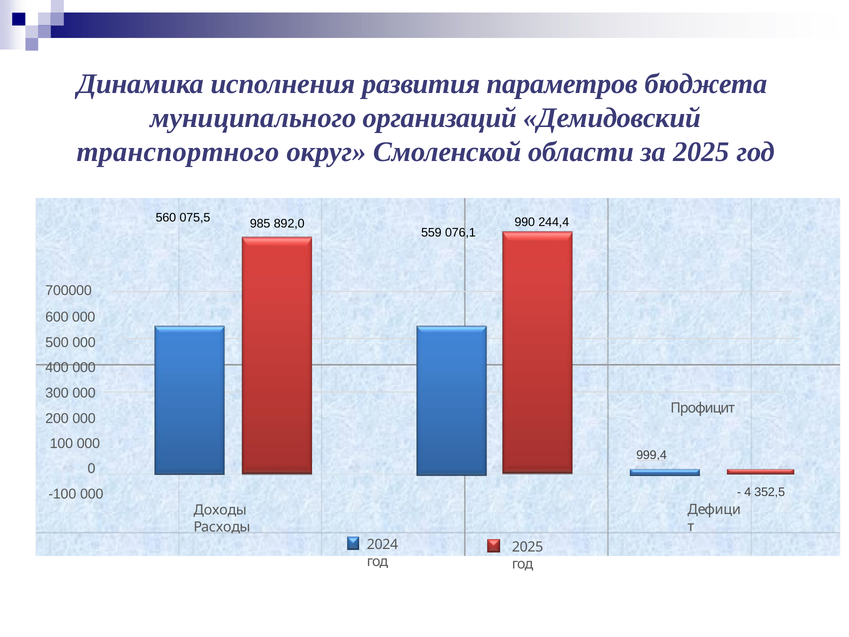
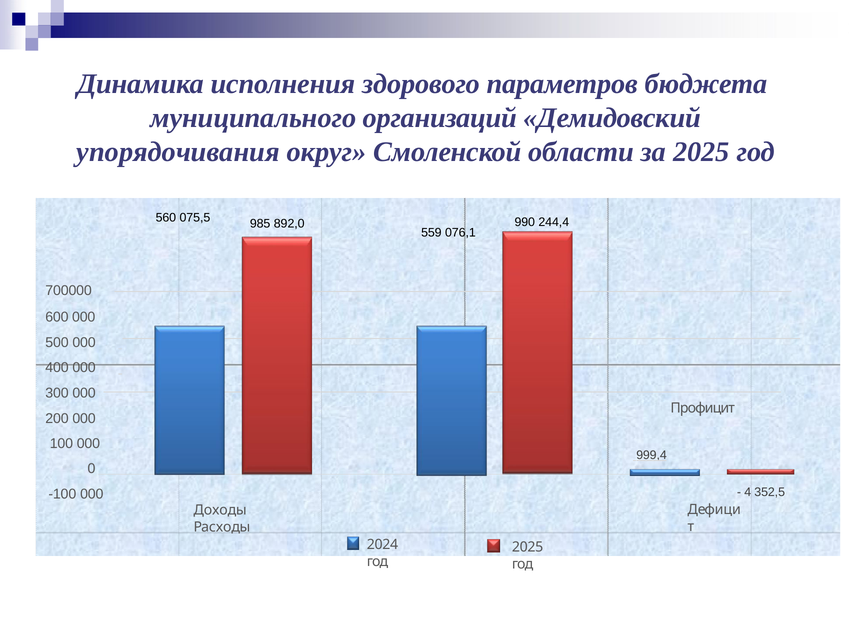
развития: развития -> здорового (421, 84)
транспортного: транспортного -> упорядочивания (178, 152)
